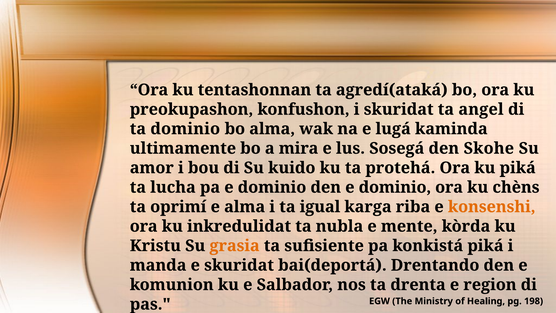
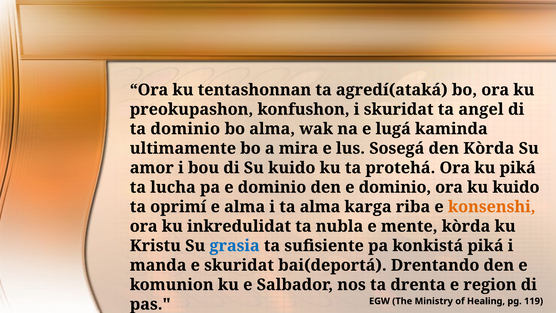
den Skohe: Skohe -> Kòrda (489, 148)
ku chèns: chèns -> kuido (516, 187)
ta igual: igual -> alma (320, 207)
grasia colour: orange -> blue (235, 246)
198: 198 -> 119 (534, 301)
